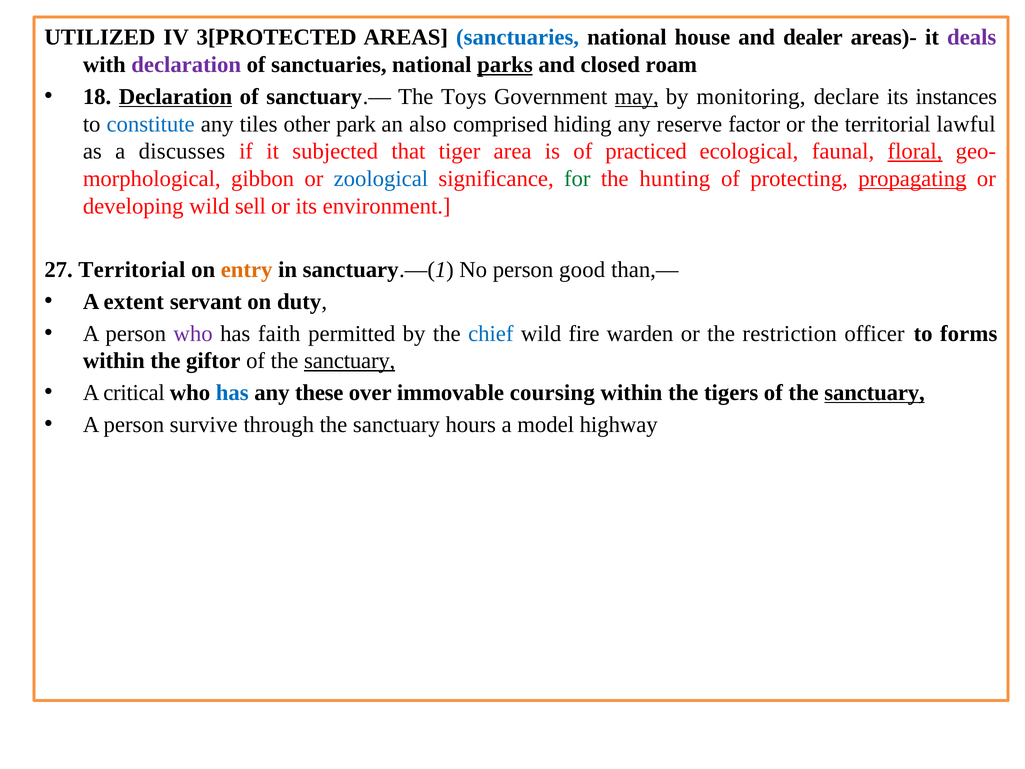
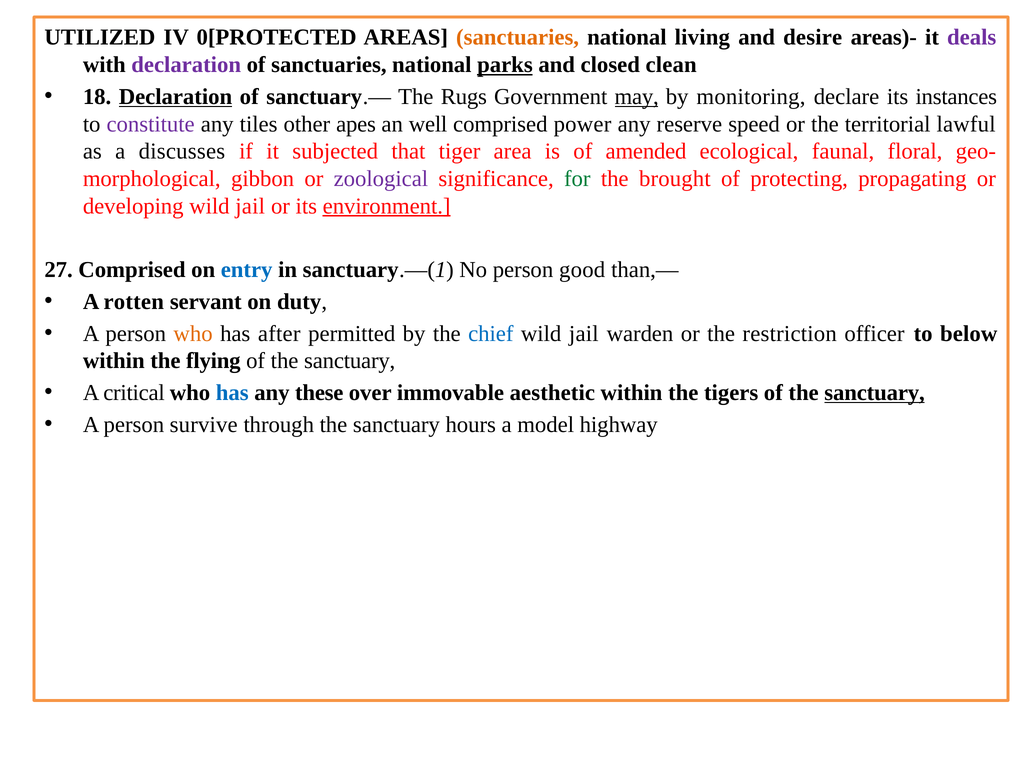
3[PROTECTED: 3[PROTECTED -> 0[PROTECTED (277, 37)
sanctuaries colour: blue -> orange (518, 37)
house: house -> living (702, 37)
dealer: dealer -> desire (813, 37)
roam: roam -> clean (671, 65)
Toys: Toys -> Rugs (464, 97)
constitute colour: blue -> purple (151, 124)
park: park -> apes (356, 124)
also: also -> well (428, 124)
hiding: hiding -> power (582, 124)
factor: factor -> speed (754, 124)
practiced: practiced -> amended (646, 151)
floral underline: present -> none (915, 151)
zoological colour: blue -> purple (381, 179)
hunting: hunting -> brought (675, 179)
propagating underline: present -> none (912, 179)
developing wild sell: sell -> jail (250, 206)
environment underline: none -> present (387, 206)
27 Territorial: Territorial -> Comprised (132, 270)
entry colour: orange -> blue (247, 270)
extent: extent -> rotten (134, 302)
who colour: purple -> orange (193, 333)
faith: faith -> after (279, 333)
fire: fire -> jail (584, 333)
forms: forms -> below (969, 333)
giftor: giftor -> flying (213, 361)
sanctuary underline: present -> none (350, 361)
coursing: coursing -> aesthetic (552, 393)
